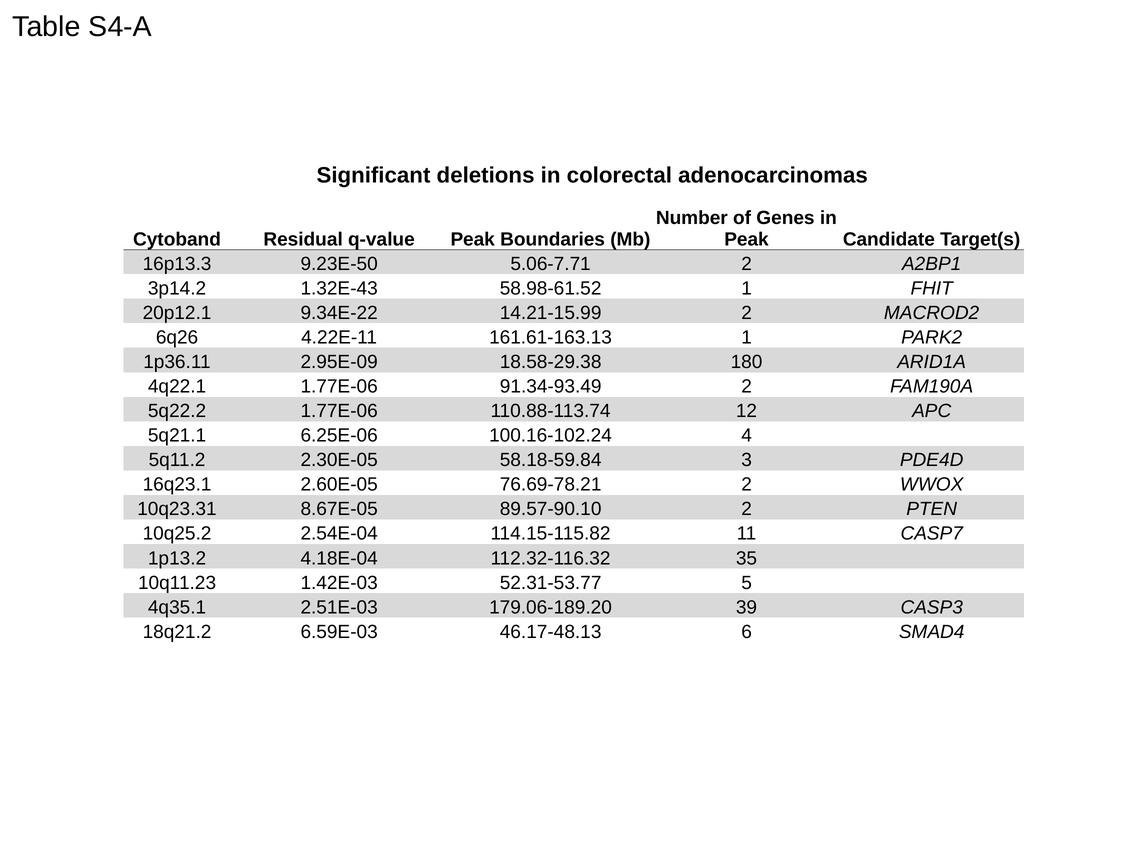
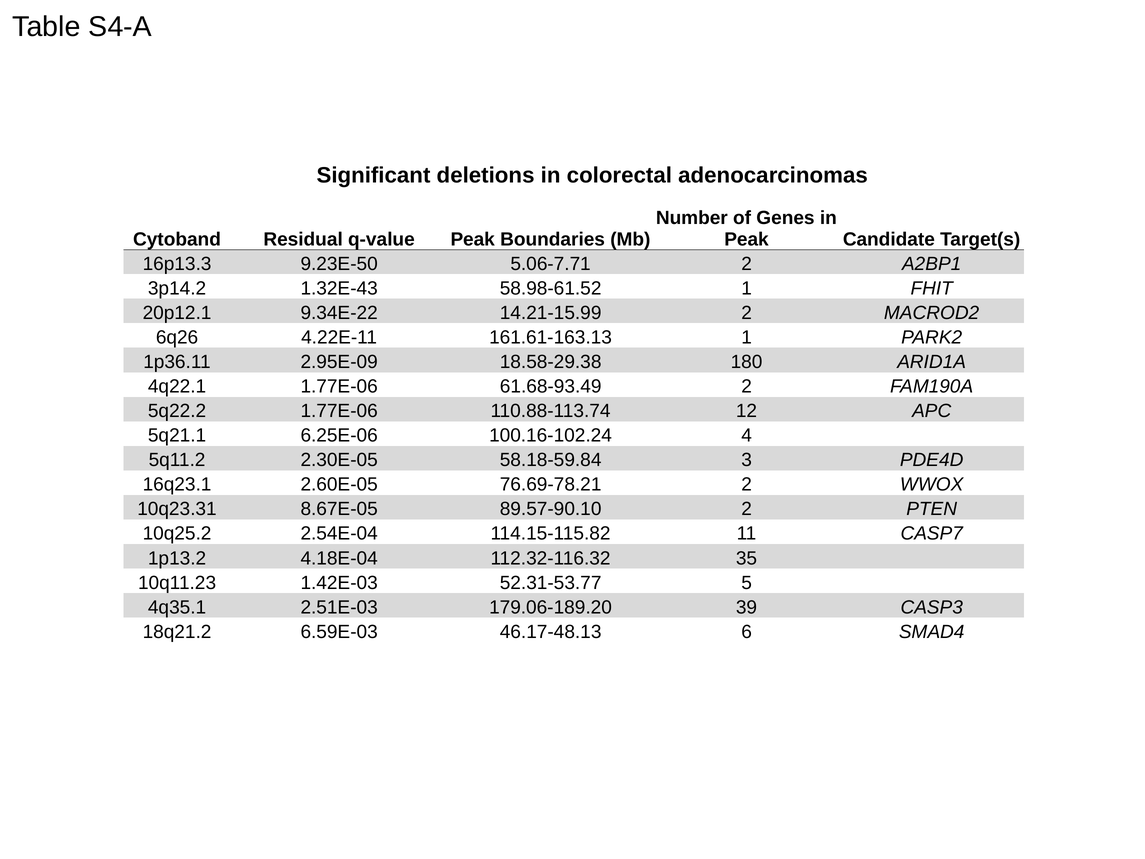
91.34-93.49: 91.34-93.49 -> 61.68-93.49 (551, 386)
